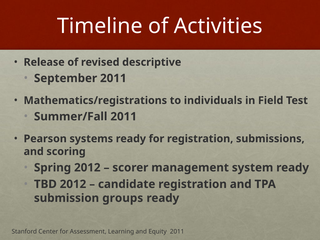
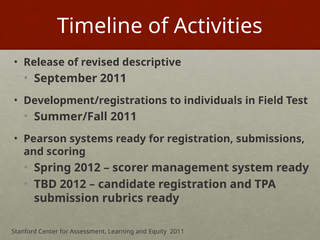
Mathematics/registrations: Mathematics/registrations -> Development/registrations (95, 100)
groups: groups -> rubrics (123, 198)
